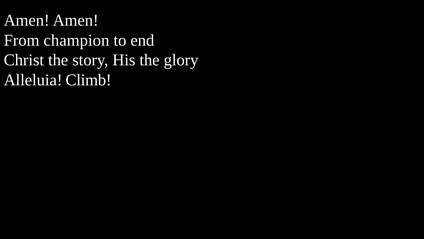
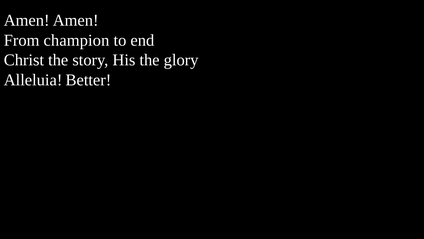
Climb: Climb -> Better (88, 80)
